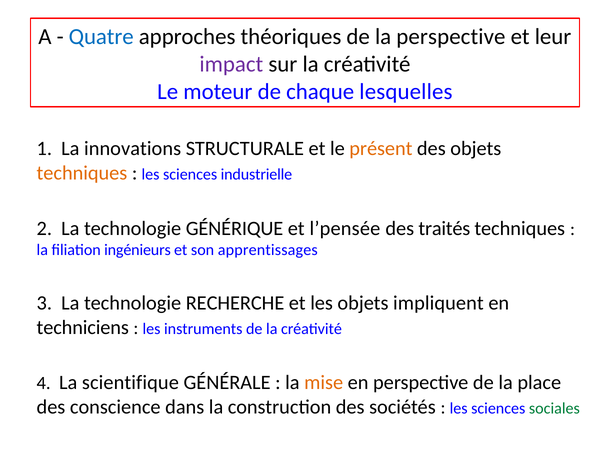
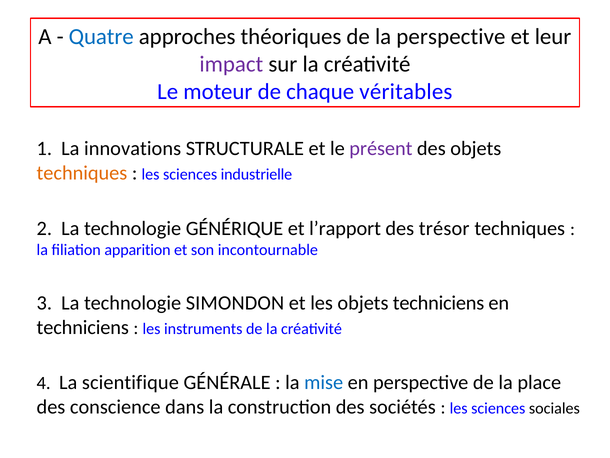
lesquelles: lesquelles -> véritables (406, 92)
présent colour: orange -> purple (381, 149)
l’pensée: l’pensée -> l’rapport (345, 228)
traités: traités -> trésor (444, 228)
ingénieurs: ingénieurs -> apparition (138, 250)
apprentissages: apprentissages -> incontournable (268, 250)
RECHERCHE: RECHERCHE -> SIMONDON (235, 303)
objets impliquent: impliquent -> techniciens (439, 303)
mise colour: orange -> blue (324, 382)
sociales colour: green -> black (554, 408)
